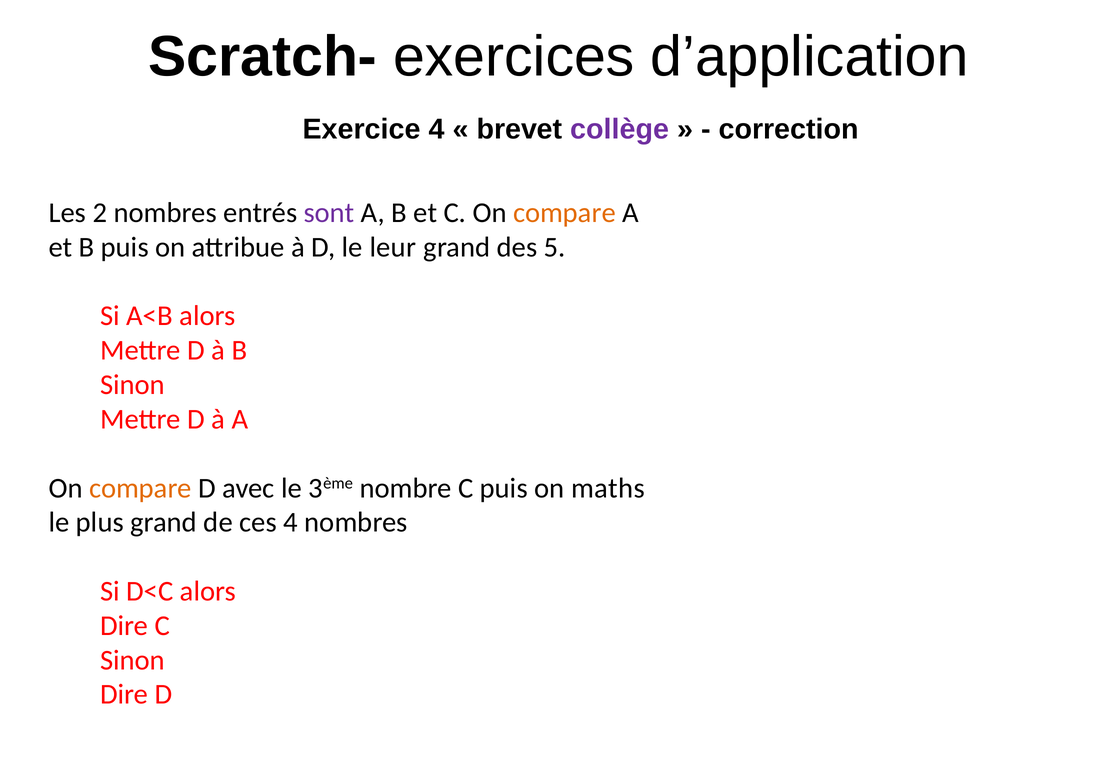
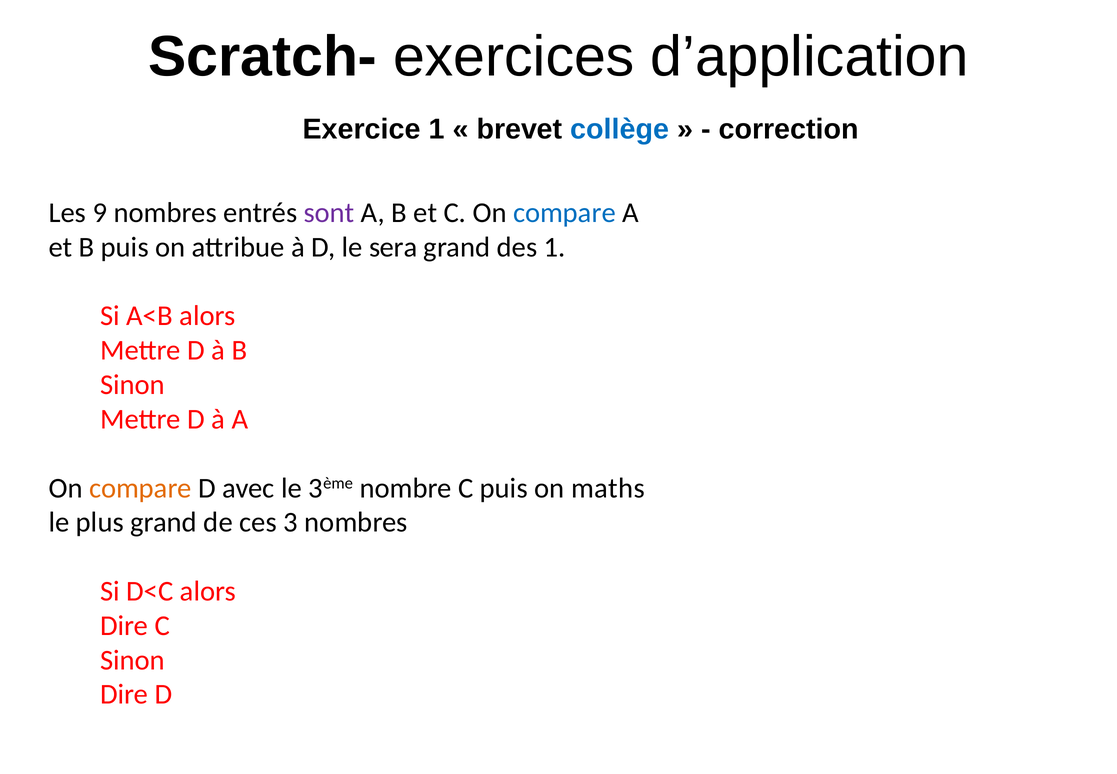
Exercice 4: 4 -> 1 (437, 129)
collège colour: purple -> blue (620, 129)
2: 2 -> 9 (100, 213)
compare colour: orange -> blue (564, 213)
leur: leur -> sera (393, 247)
des 5: 5 -> 1 (555, 247)
ces 4: 4 -> 3 (291, 522)
